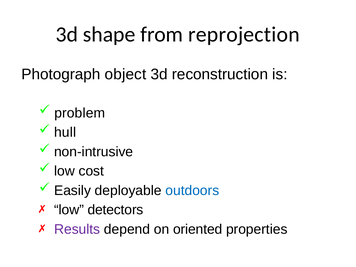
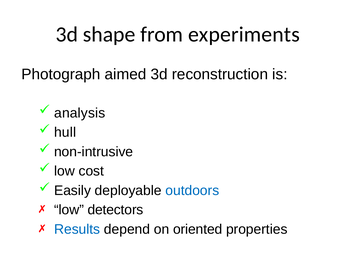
reprojection: reprojection -> experiments (244, 34)
object: object -> aimed (126, 74)
problem: problem -> analysis (80, 113)
Results colour: purple -> blue (77, 229)
